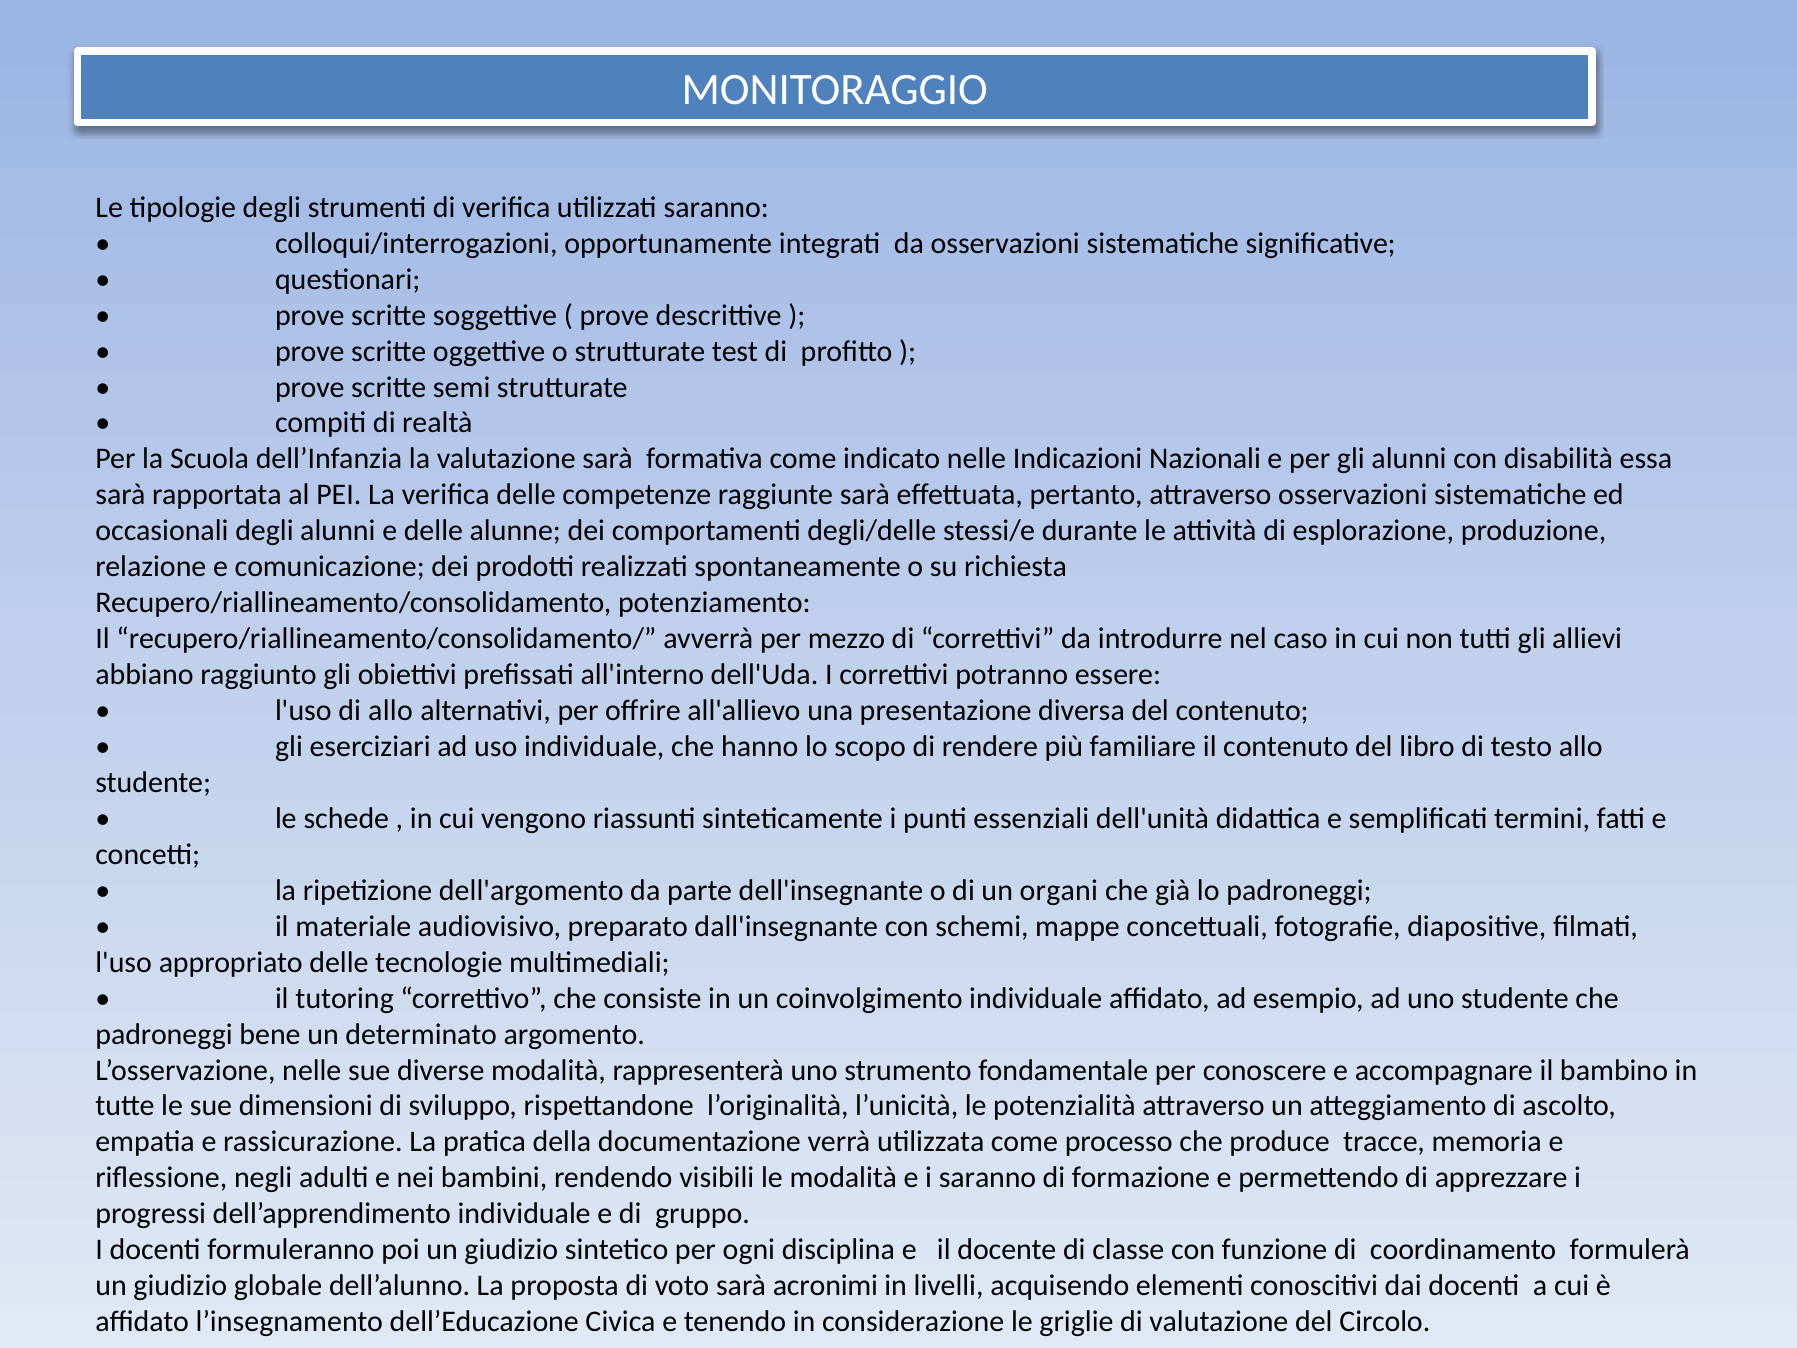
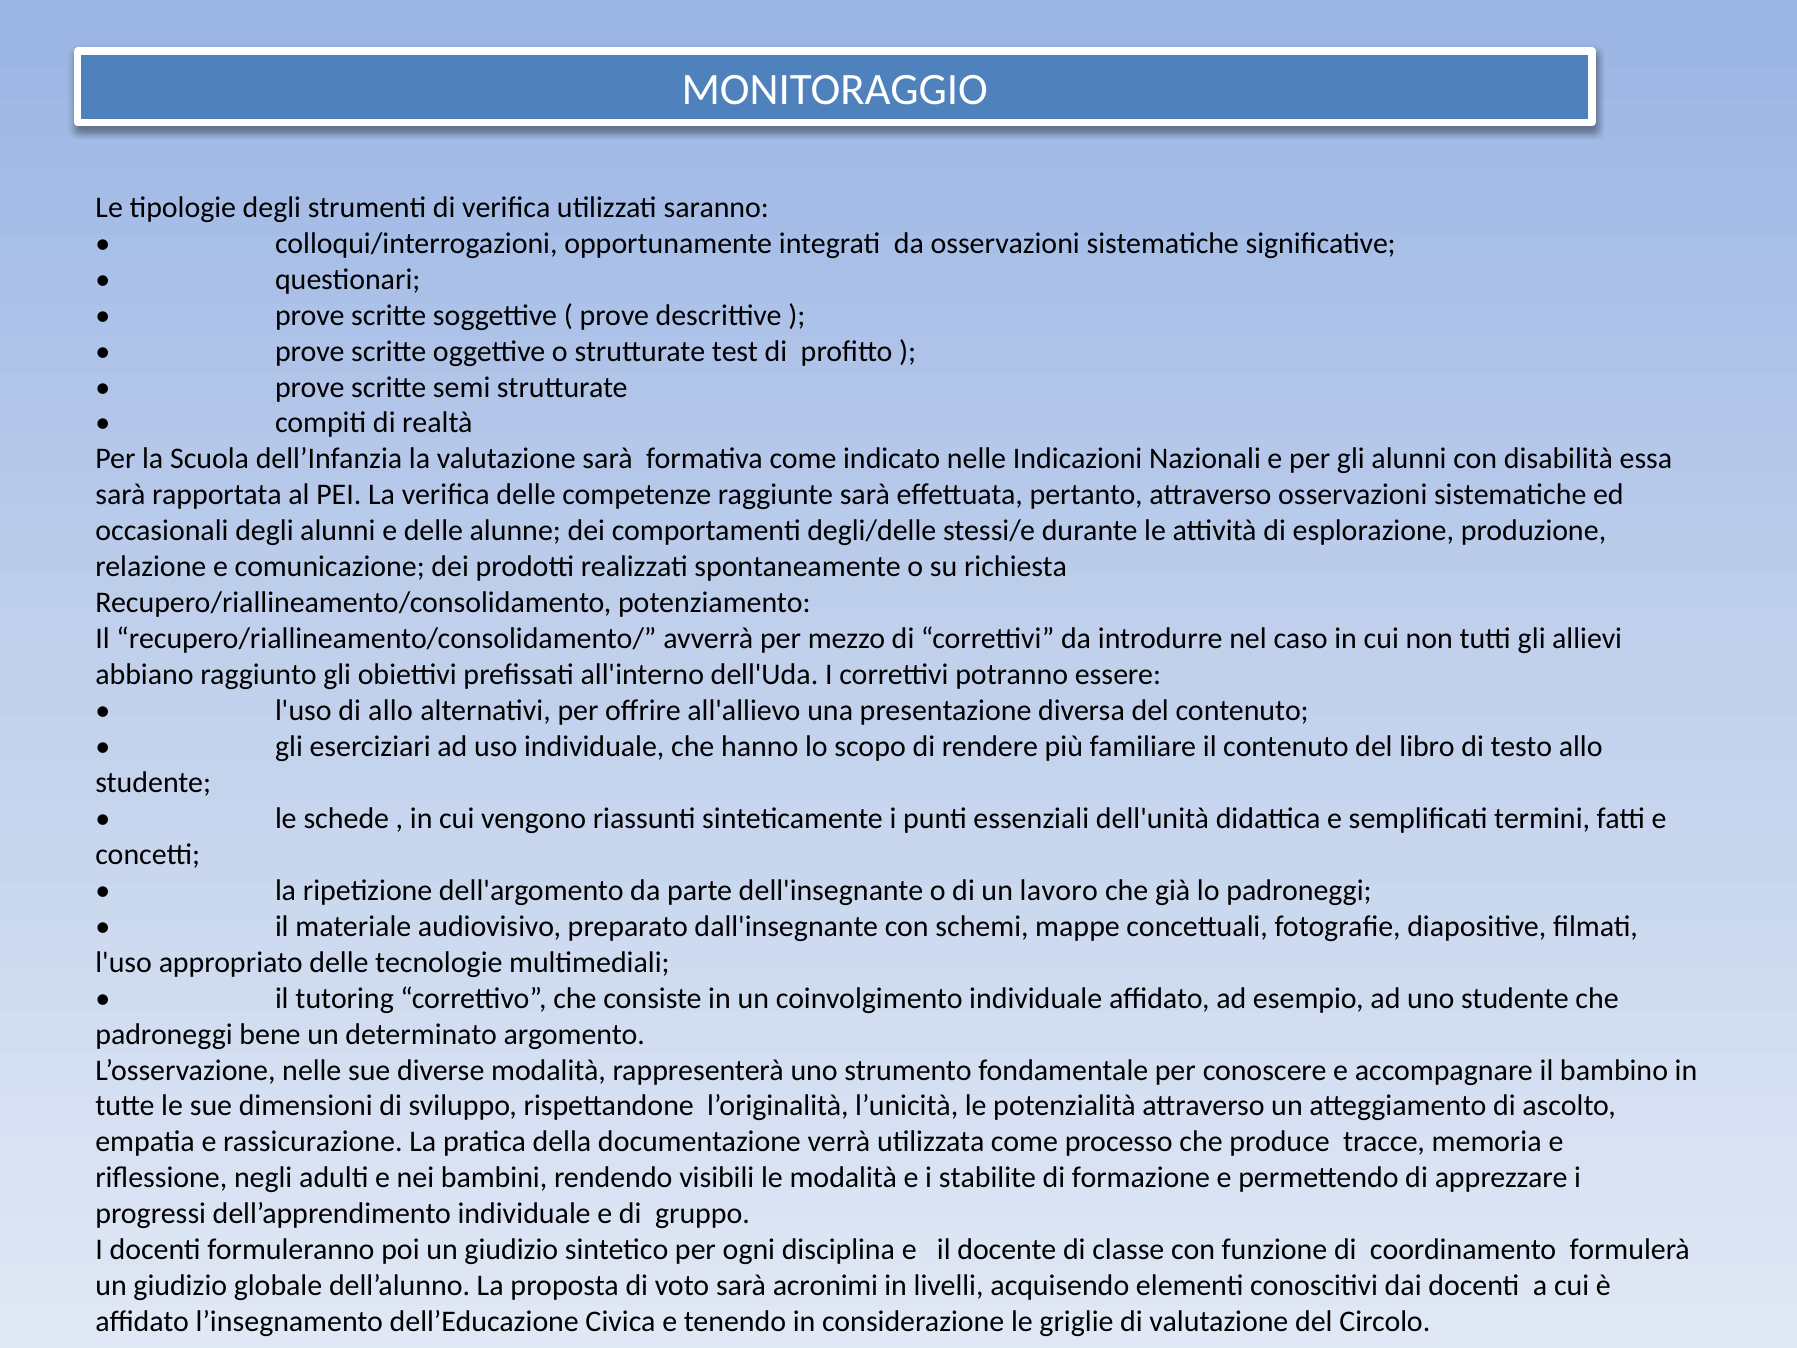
organi: organi -> lavoro (1059, 890)
i saranno: saranno -> stabilite (987, 1178)
